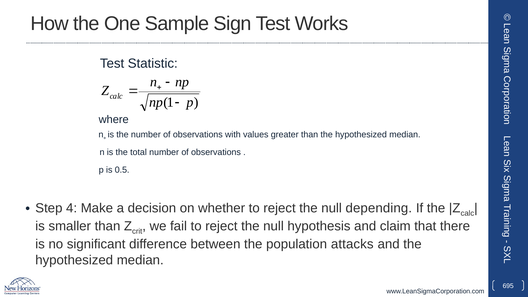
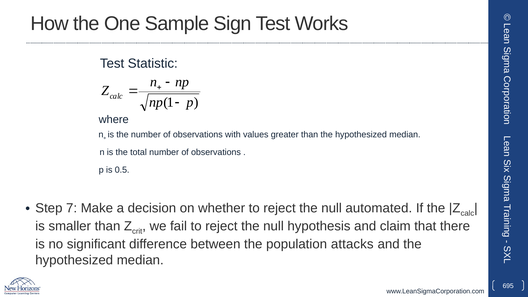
4: 4 -> 7 (72, 208)
depending: depending -> automated (379, 208)
